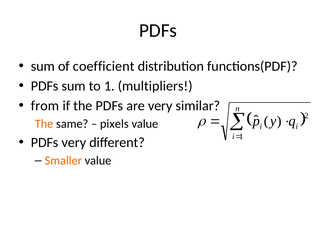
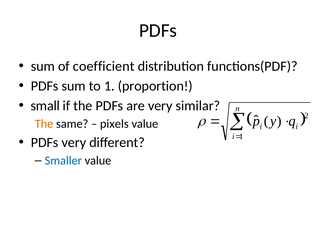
multipliers: multipliers -> proportion (155, 86)
from: from -> small (45, 106)
Smaller colour: orange -> blue (63, 161)
